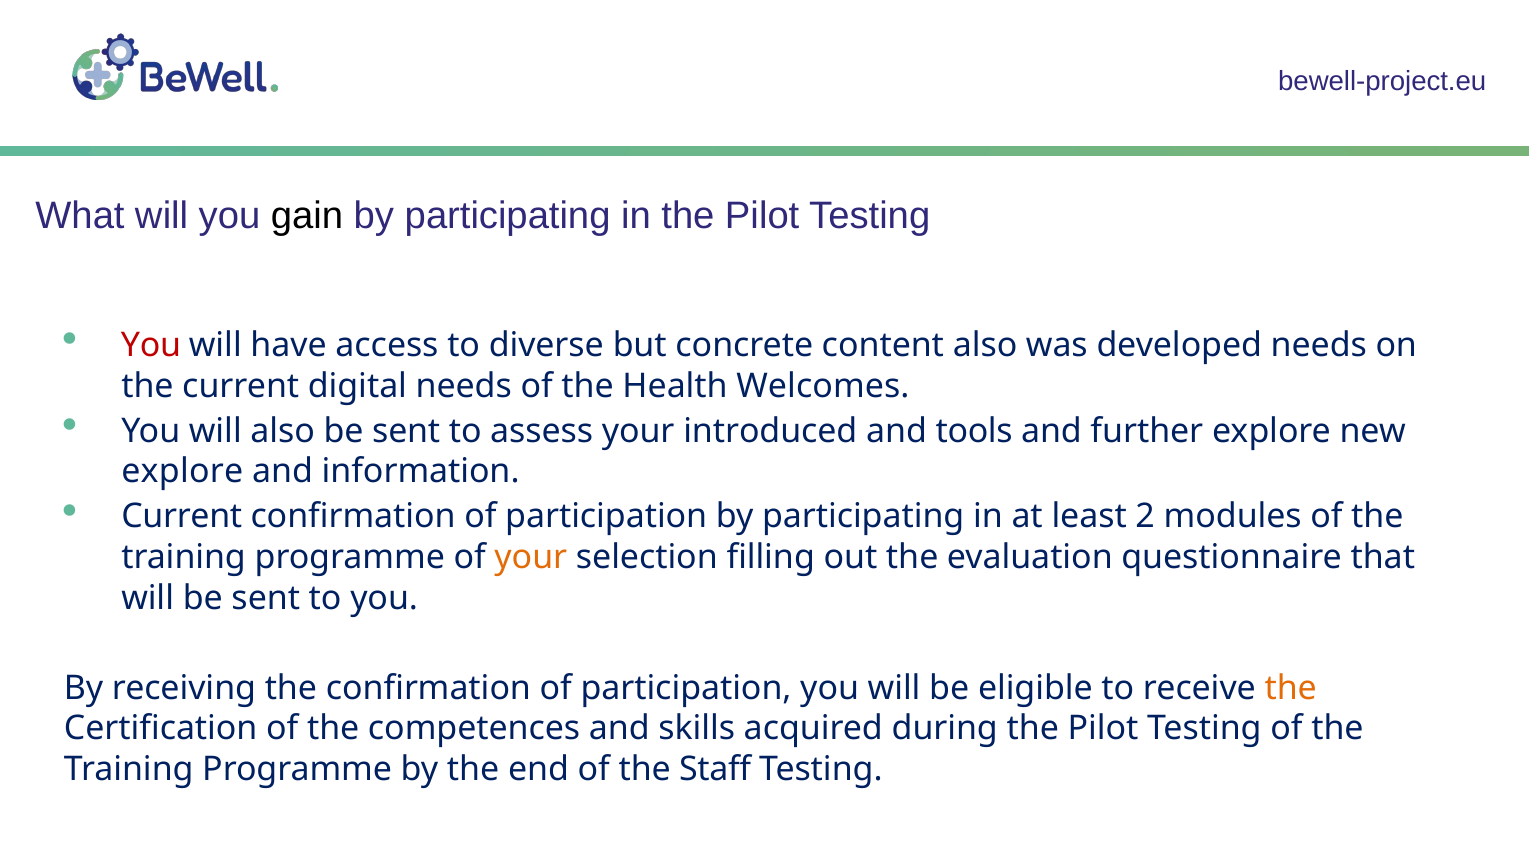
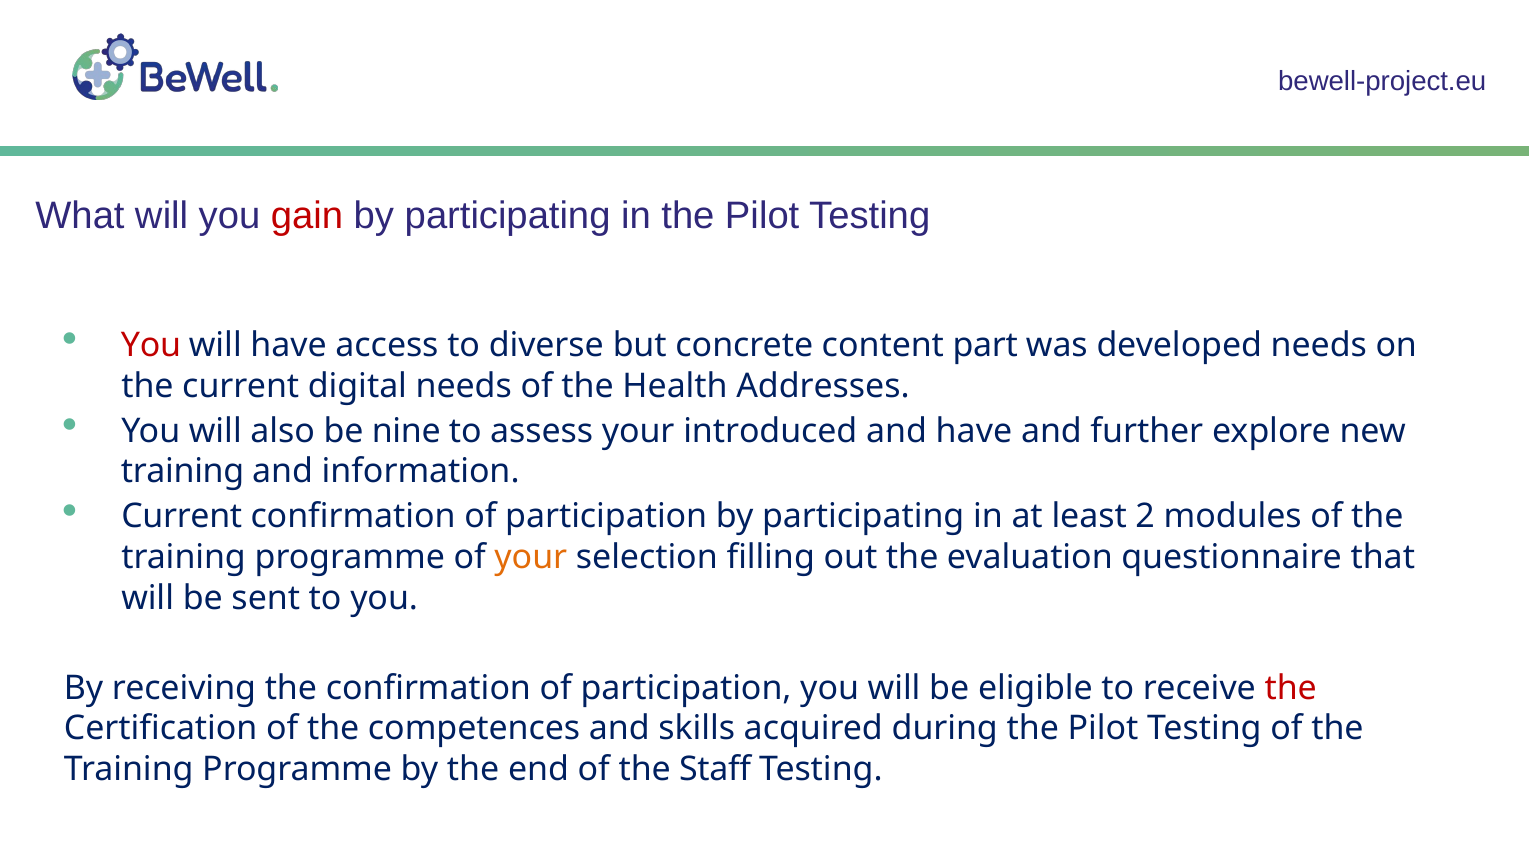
gain colour: black -> red (307, 216)
content also: also -> part (985, 345)
Welcomes: Welcomes -> Addresses (823, 386)
also be sent: sent -> nine (406, 431)
and tools: tools -> have (974, 431)
explore: explore -> training (183, 472)
the colour: orange -> red (1291, 688)
